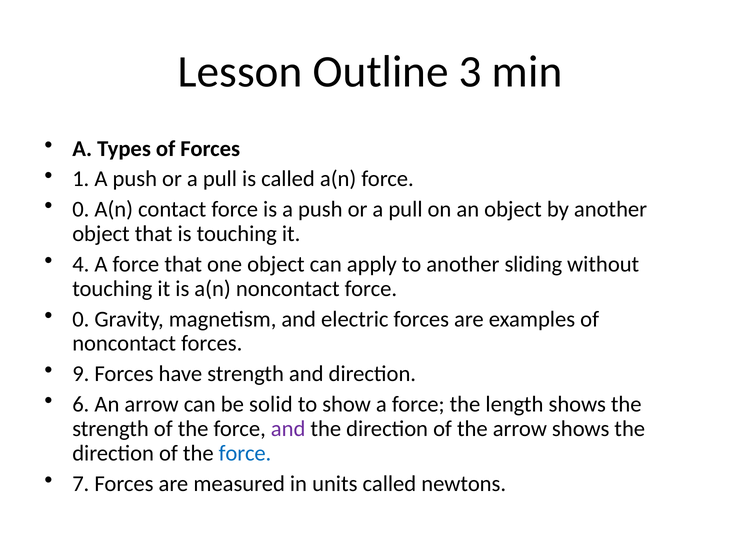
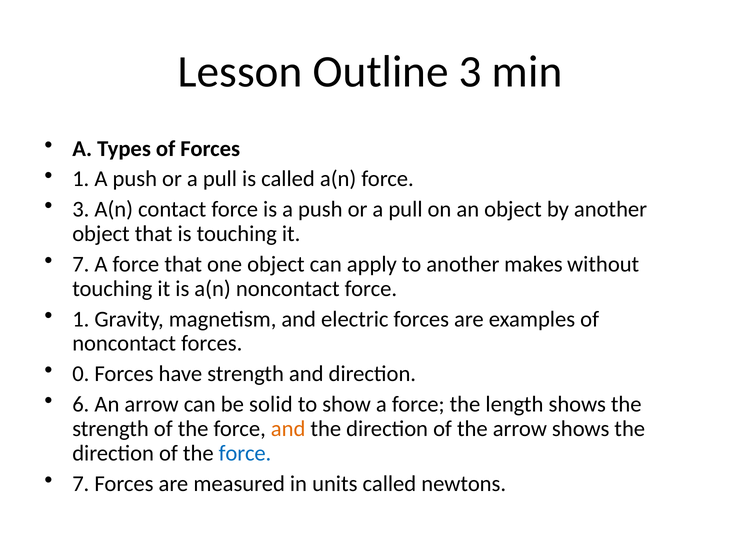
0: 0 -> 3 (81, 209)
4: 4 -> 7 (81, 264)
sliding: sliding -> makes (533, 264)
0: 0 -> 1 (81, 319)
9: 9 -> 0 (81, 374)
and colour: purple -> orange (288, 429)
